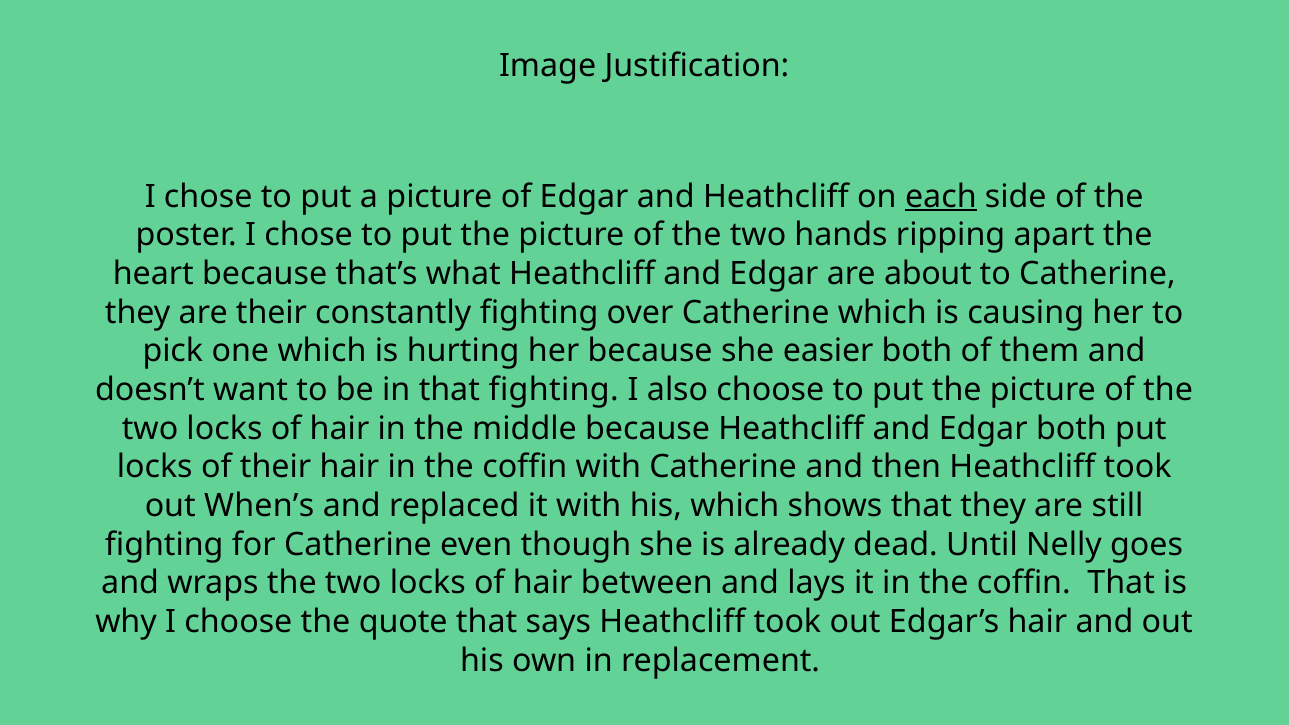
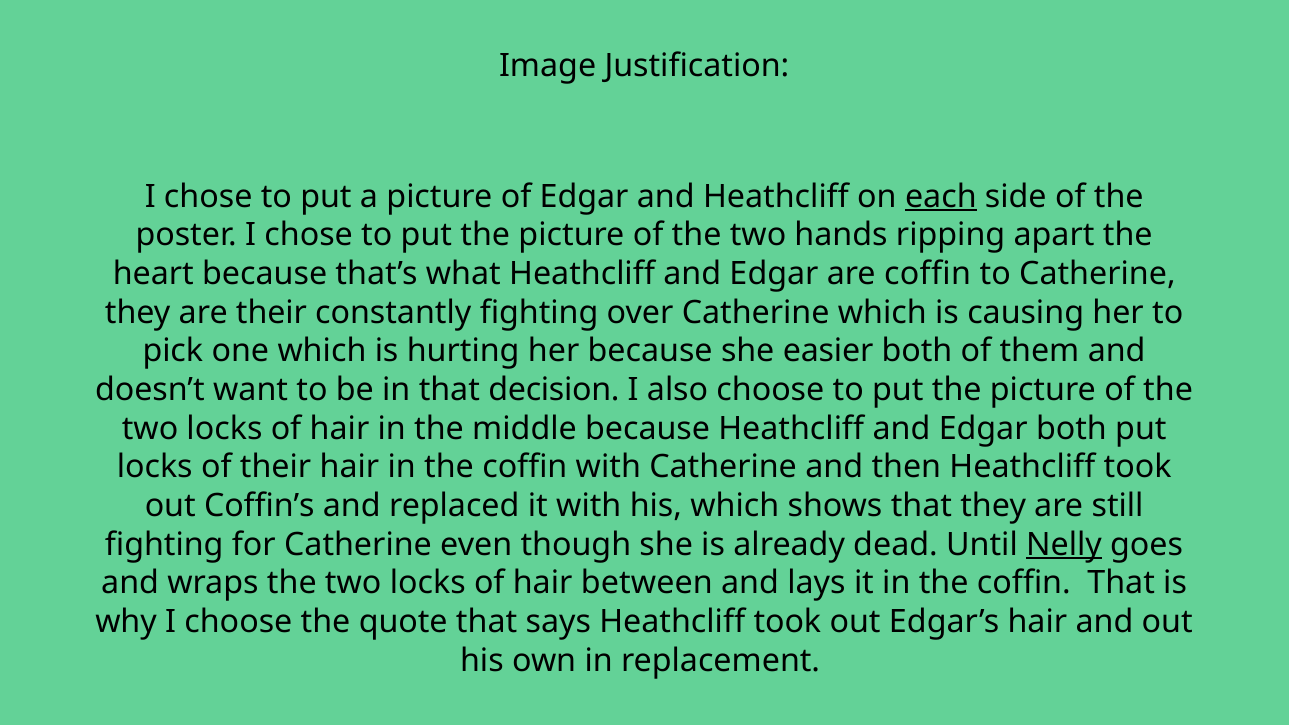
are about: about -> coffin (928, 274)
that fighting: fighting -> decision (554, 390)
When’s: When’s -> Coffin’s (259, 506)
Nelly underline: none -> present (1064, 545)
